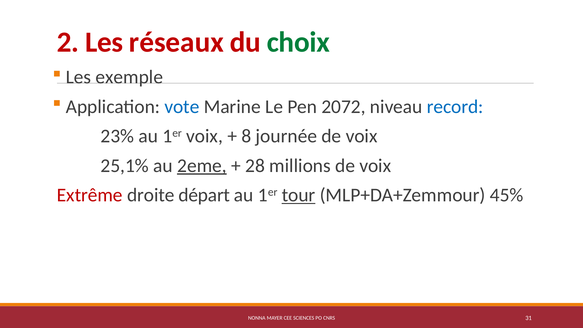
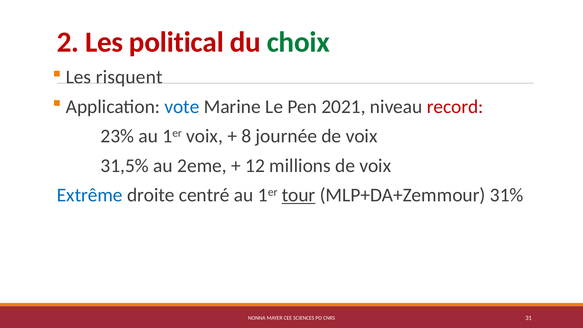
réseaux: réseaux -> political (176, 42)
exemple: exemple -> risquent (129, 77)
2072: 2072 -> 2021 (343, 107)
record colour: blue -> red (455, 107)
25,1%: 25,1% -> 31,5% (125, 166)
2eme underline: present -> none (202, 166)
28: 28 -> 12 (255, 166)
Extrême colour: red -> blue (90, 195)
départ: départ -> centré (204, 195)
45%: 45% -> 31% (507, 195)
